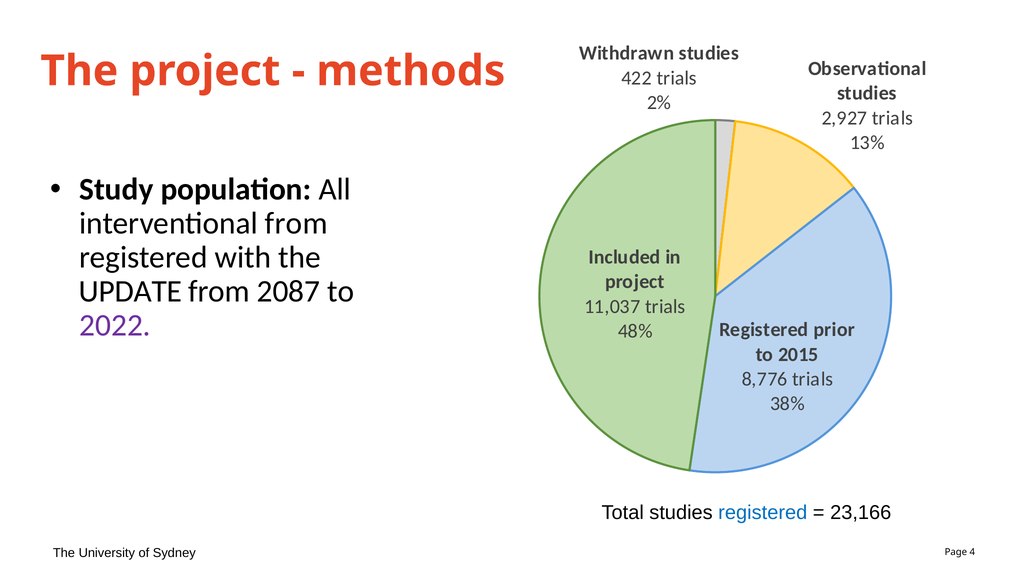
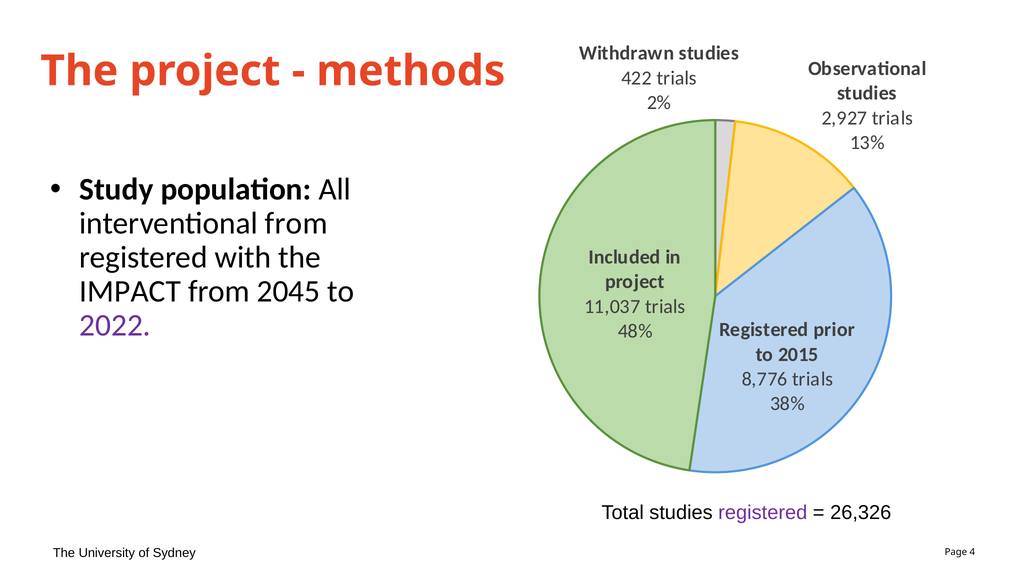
UPDATE: UPDATE -> IMPACT (130, 291)
2087: 2087 -> 2045 (288, 291)
registered colour: blue -> purple (763, 512)
23,166: 23,166 -> 26,326 (861, 512)
